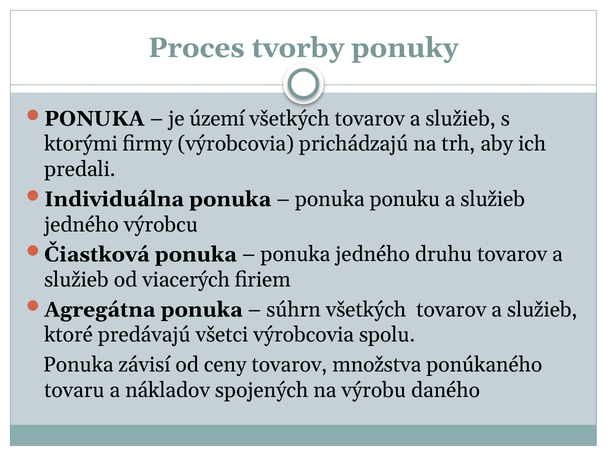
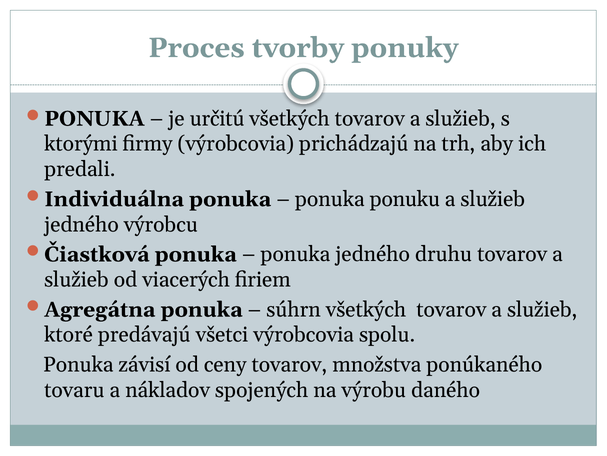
území: území -> určitú (217, 118)
